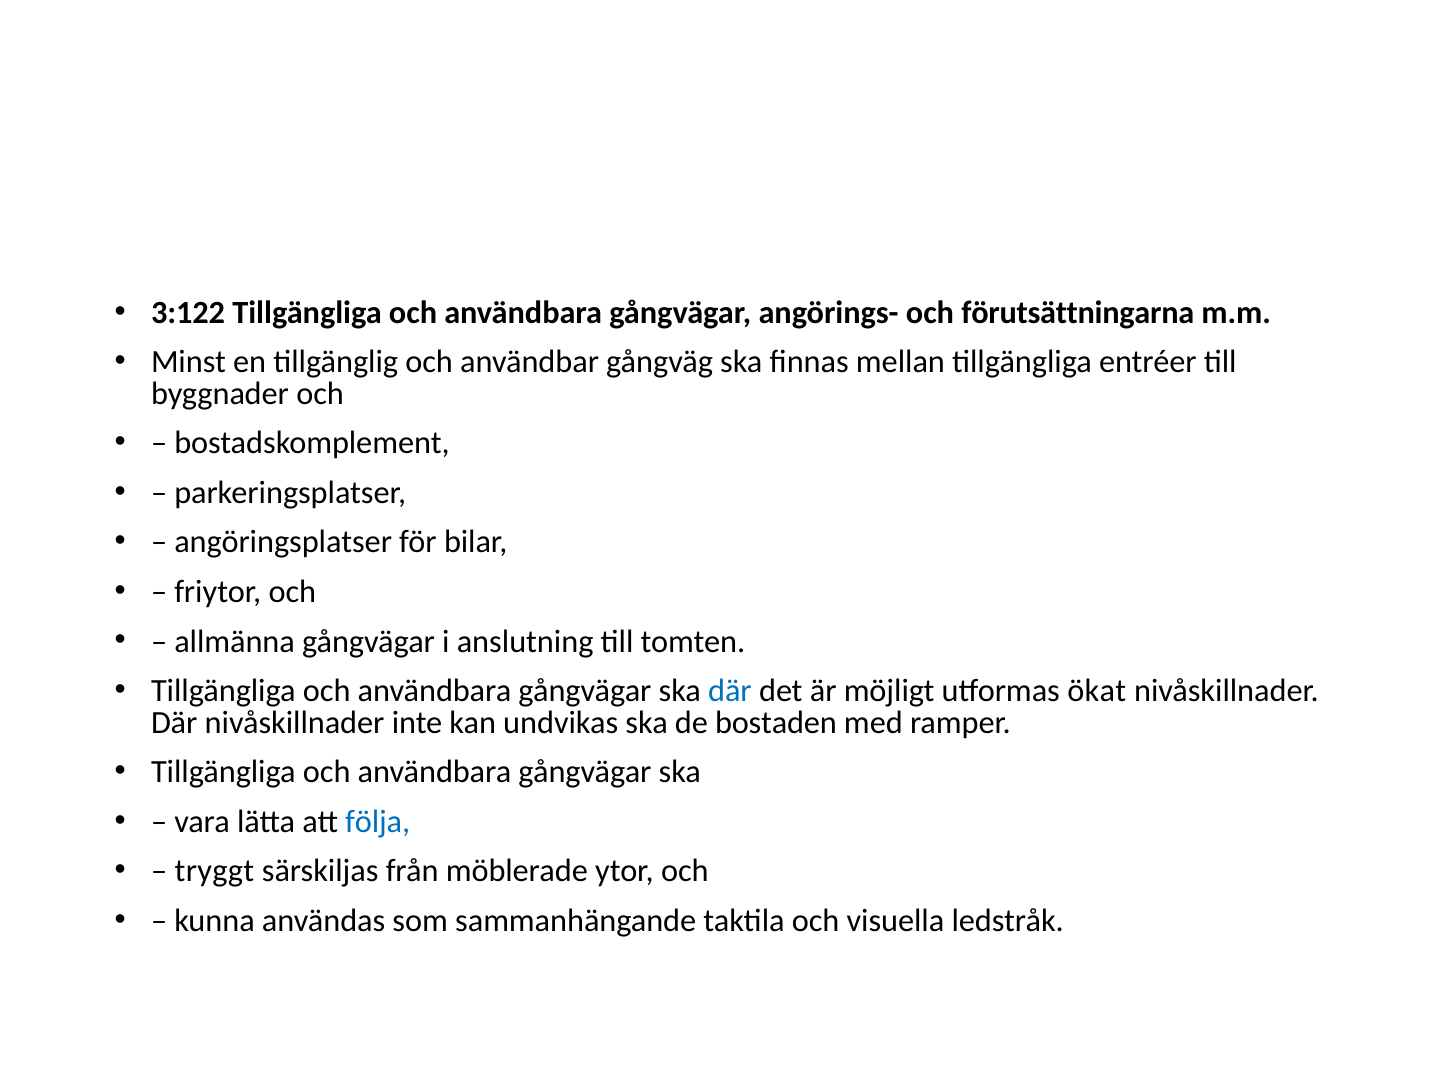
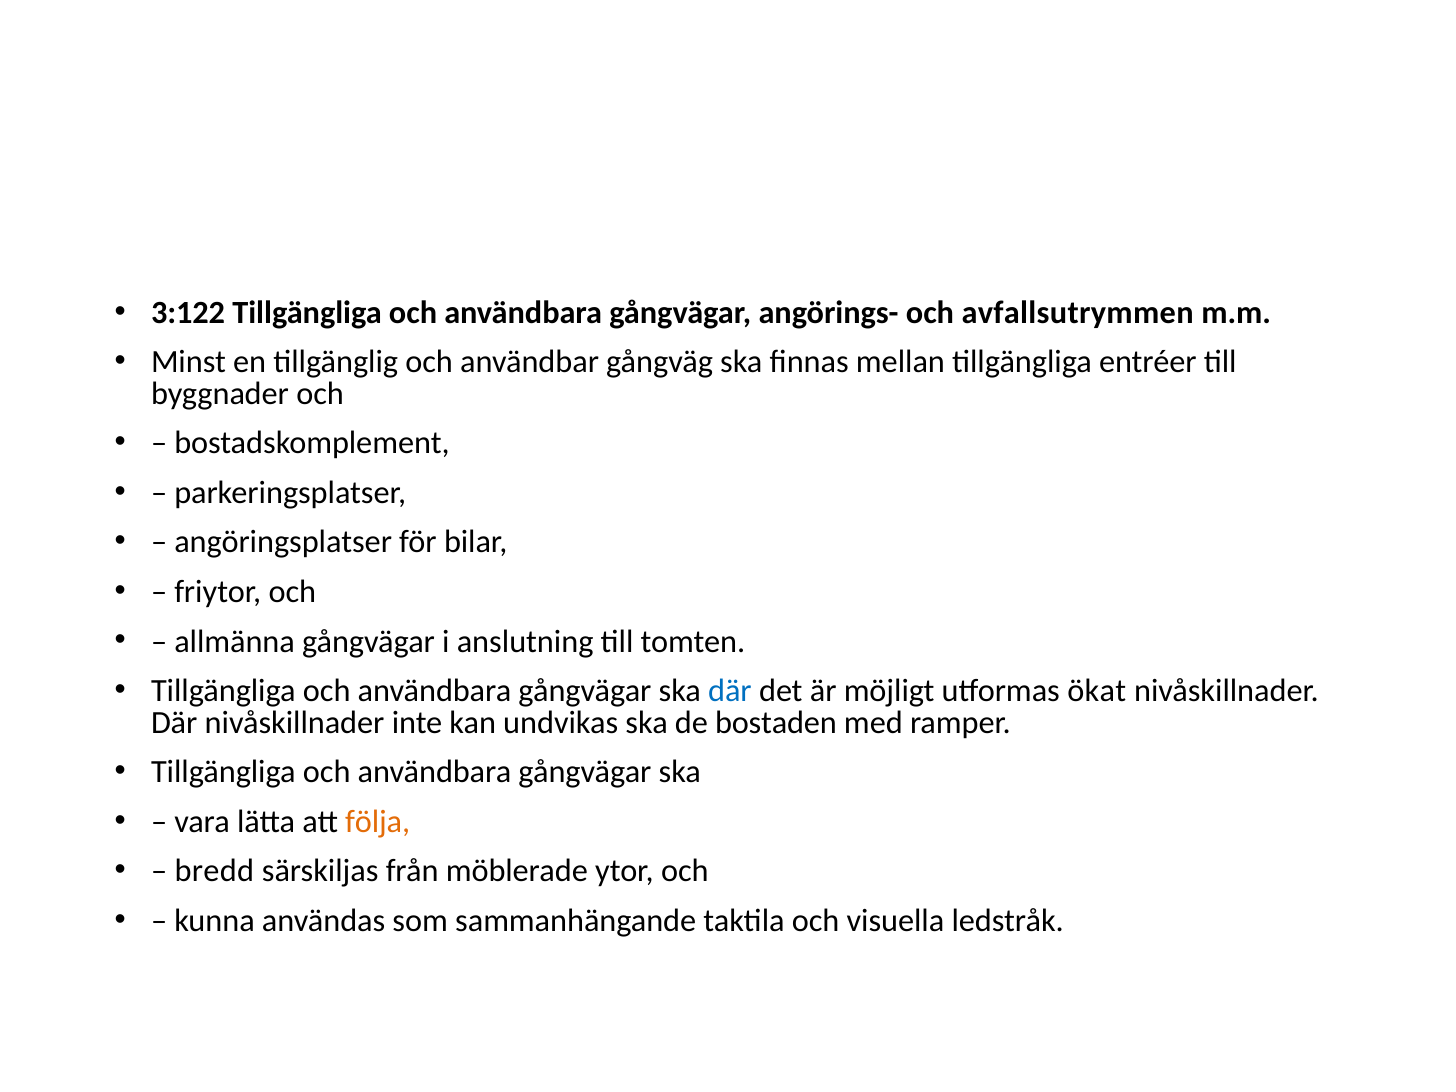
förutsättningarna: förutsättningarna -> avfallsutrymmen (1078, 312)
följa colour: blue -> orange (378, 822)
tryggt: tryggt -> bredd (214, 871)
